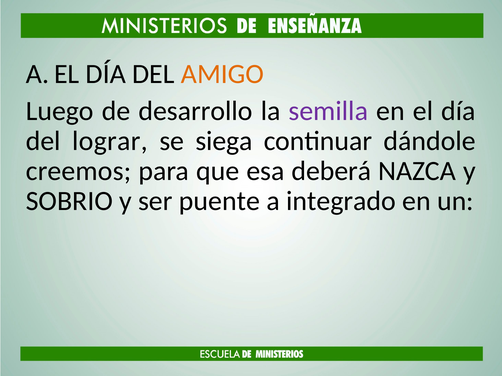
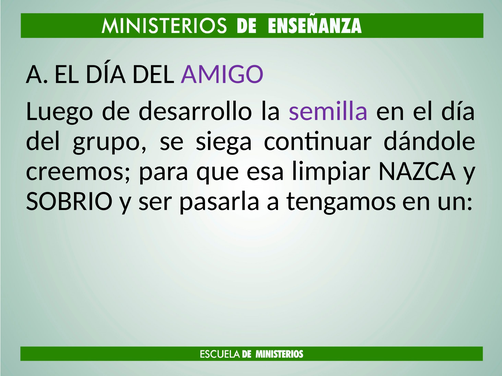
AMIGO colour: orange -> purple (222, 74)
lograr: lograr -> grupo (110, 141)
deberá: deberá -> limpiar (331, 171)
puente: puente -> pasarla (220, 201)
integrado: integrado -> tengamos (341, 201)
